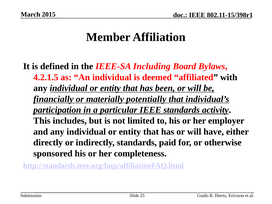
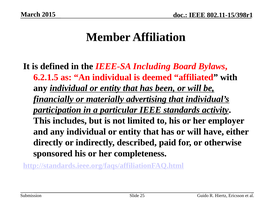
4.2.1.5: 4.2.1.5 -> 6.2.1.5 (46, 77)
potentially: potentially -> advertising (146, 99)
indirectly standards: standards -> described (137, 143)
